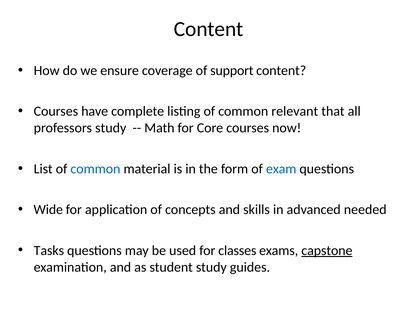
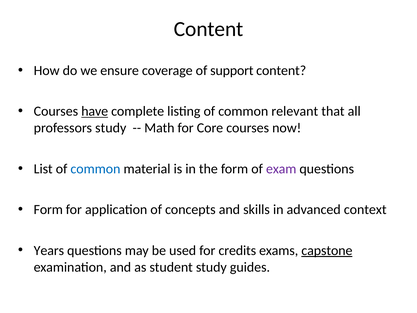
have underline: none -> present (95, 111)
exam colour: blue -> purple (281, 169)
Wide: Wide -> Form (48, 209)
needed: needed -> context (365, 209)
Tasks: Tasks -> Years (49, 250)
classes: classes -> credits (237, 250)
